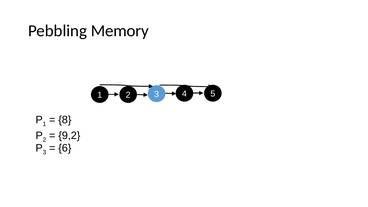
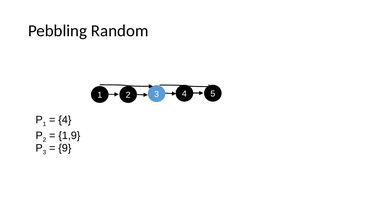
Memory: Memory -> Random (120, 31)
8: 8 -> 4 (65, 120)
9,2: 9,2 -> 1,9 (69, 136)
6: 6 -> 9 (65, 148)
